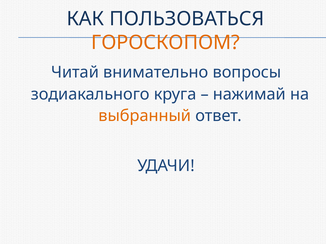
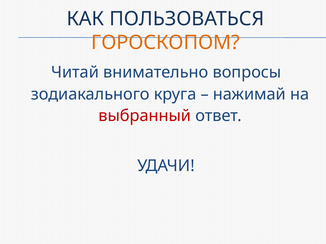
выбранный colour: orange -> red (145, 116)
